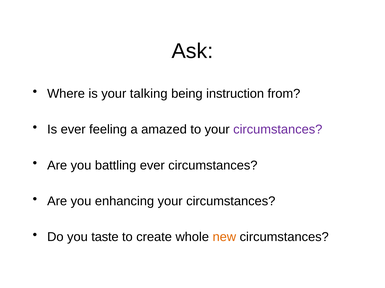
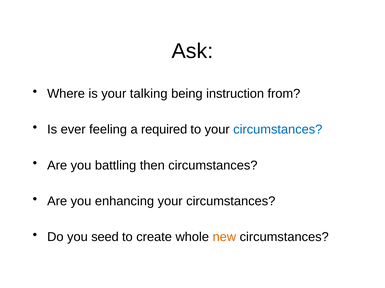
amazed: amazed -> required (164, 130)
circumstances colour: purple -> blue (278, 130)
battling ever: ever -> then (152, 166)
taste: taste -> seed (105, 238)
